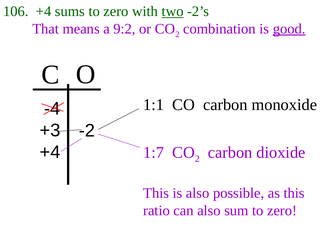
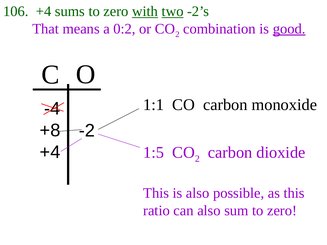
with underline: none -> present (145, 11)
9:2: 9:2 -> 0:2 (125, 29)
+3: +3 -> +8 (50, 131)
1:7: 1:7 -> 1:5 (154, 153)
